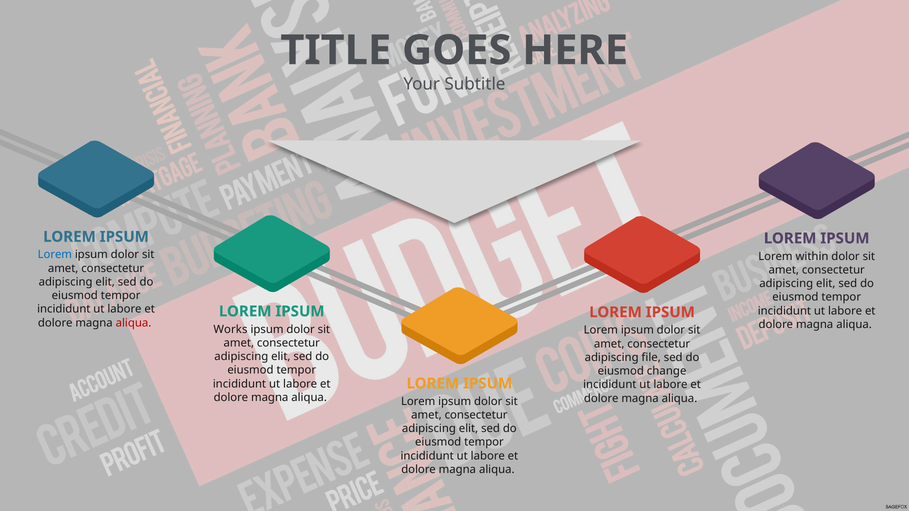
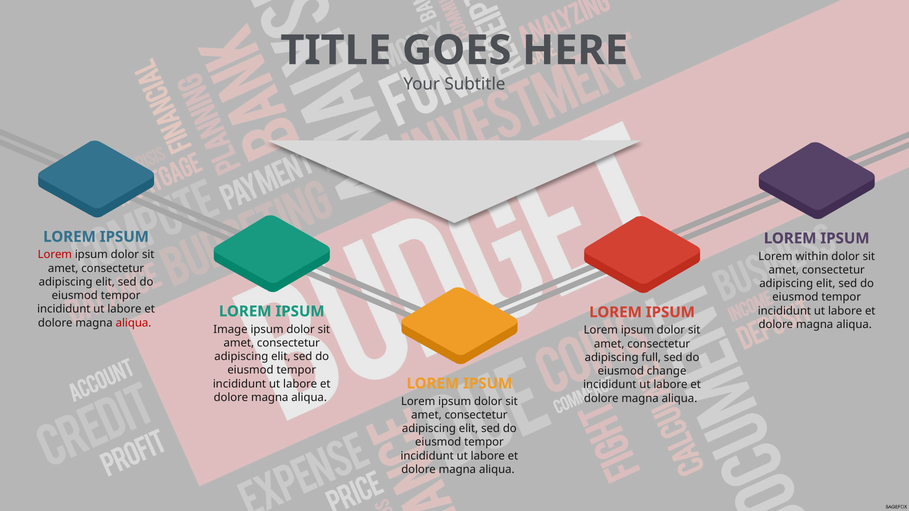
Lorem colour: blue -> red (55, 255)
Works: Works -> Image (230, 329)
file: file -> full (651, 358)
